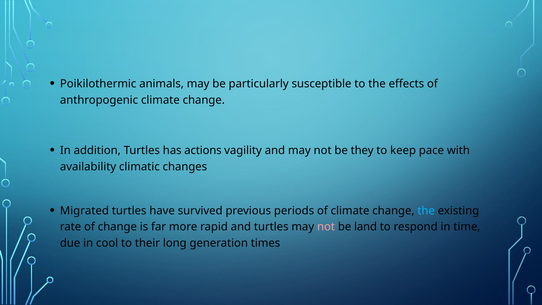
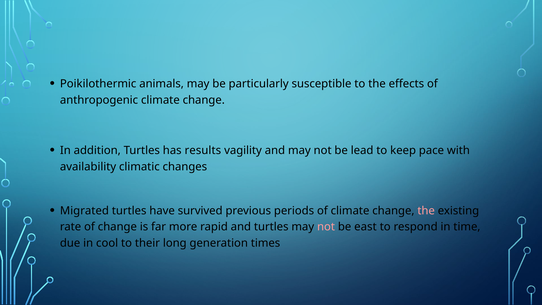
actions: actions -> results (203, 150)
they: they -> lead (362, 150)
the colour: light blue -> pink (426, 211)
land: land -> east (365, 227)
